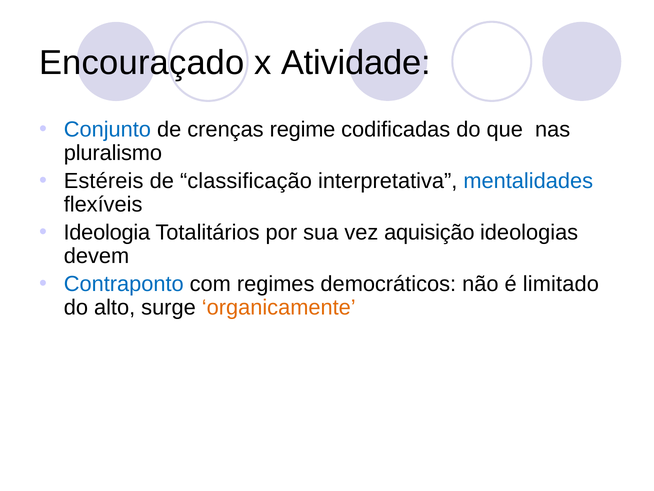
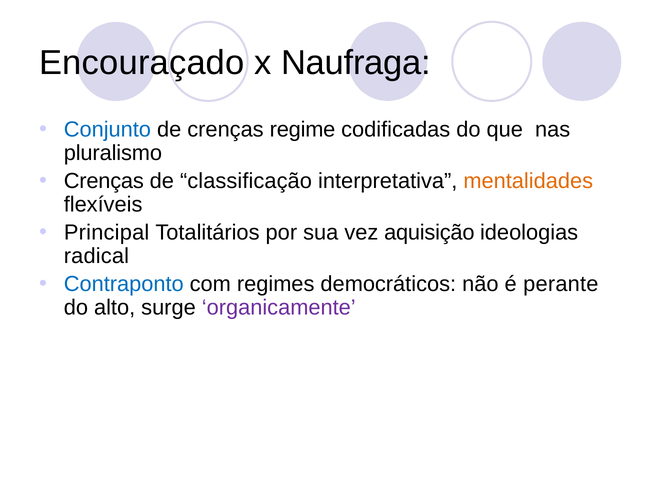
Atividade: Atividade -> Naufraga (356, 63)
Estéreis: Estéreis -> Crenças (104, 181)
mentalidades colour: blue -> orange (528, 181)
Ideologia: Ideologia -> Principal (107, 232)
devem: devem -> radical (96, 256)
limitado: limitado -> perante (561, 284)
organicamente colour: orange -> purple (279, 307)
